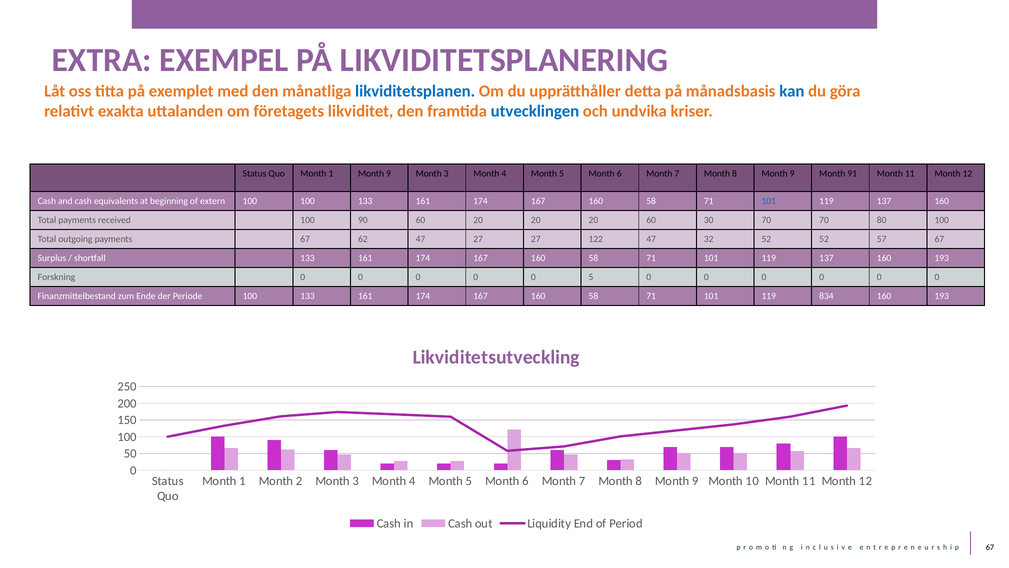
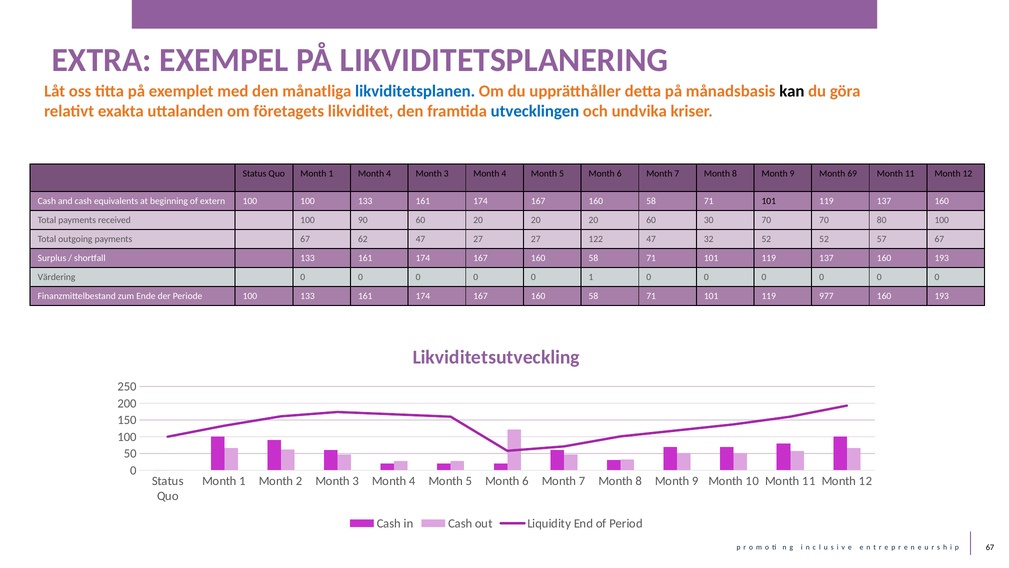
kan colour: blue -> black (792, 91)
1 Month 9: 9 -> 4 (389, 174)
91: 91 -> 69 (852, 174)
101 colour: blue -> black (769, 201)
Forskning: Forskning -> Värdering (57, 277)
0 5: 5 -> 1 (591, 277)
834: 834 -> 977 (826, 296)
